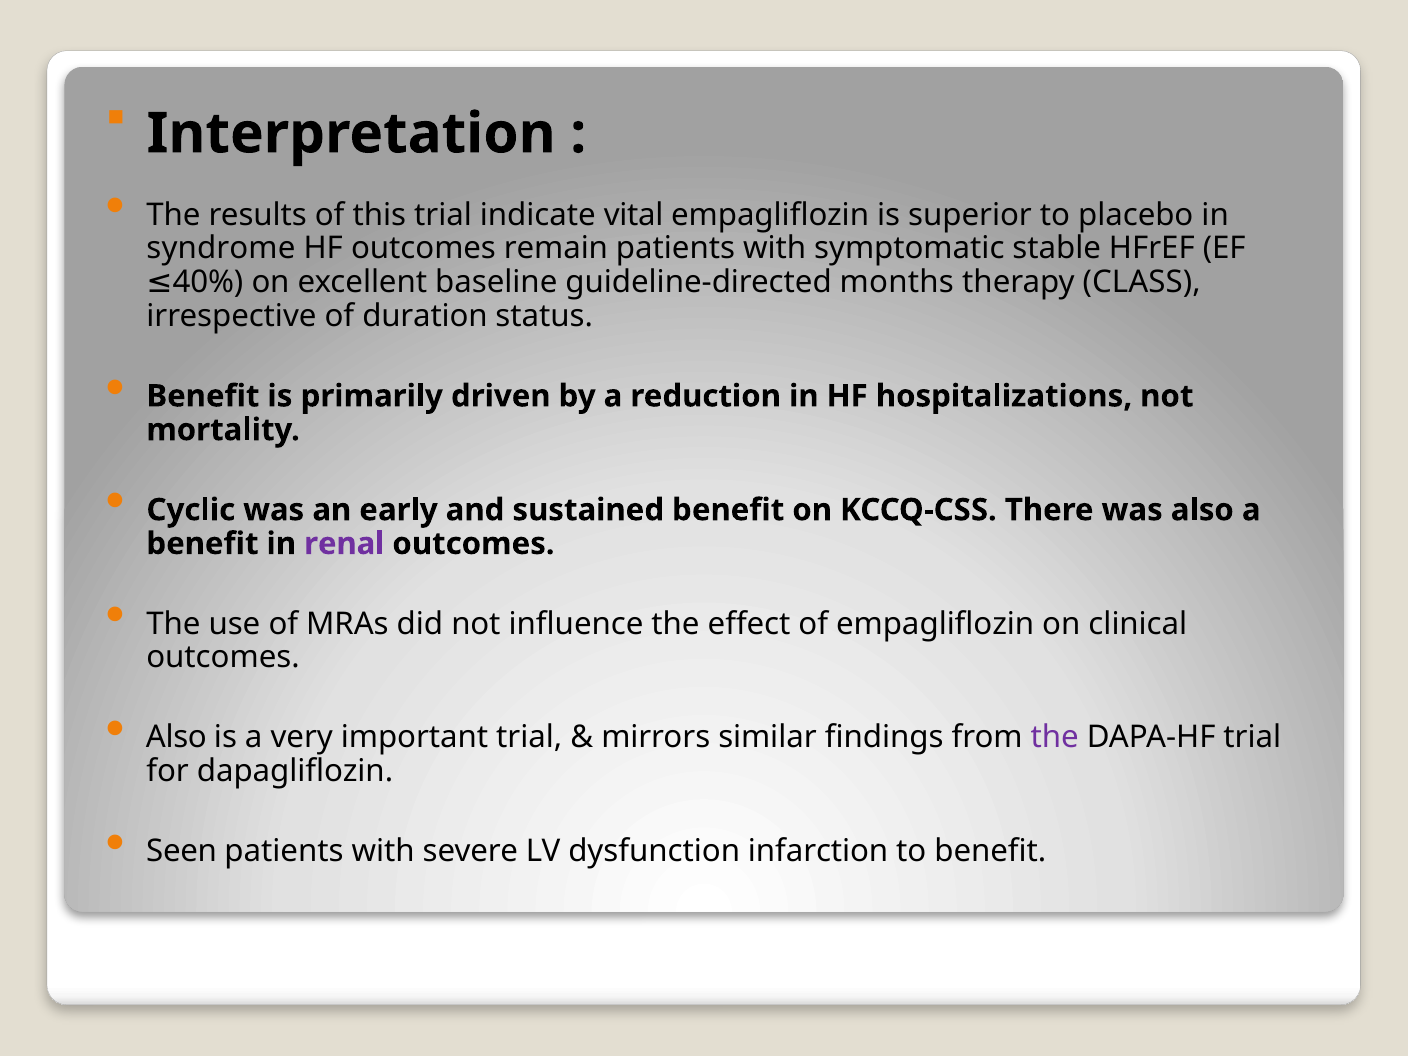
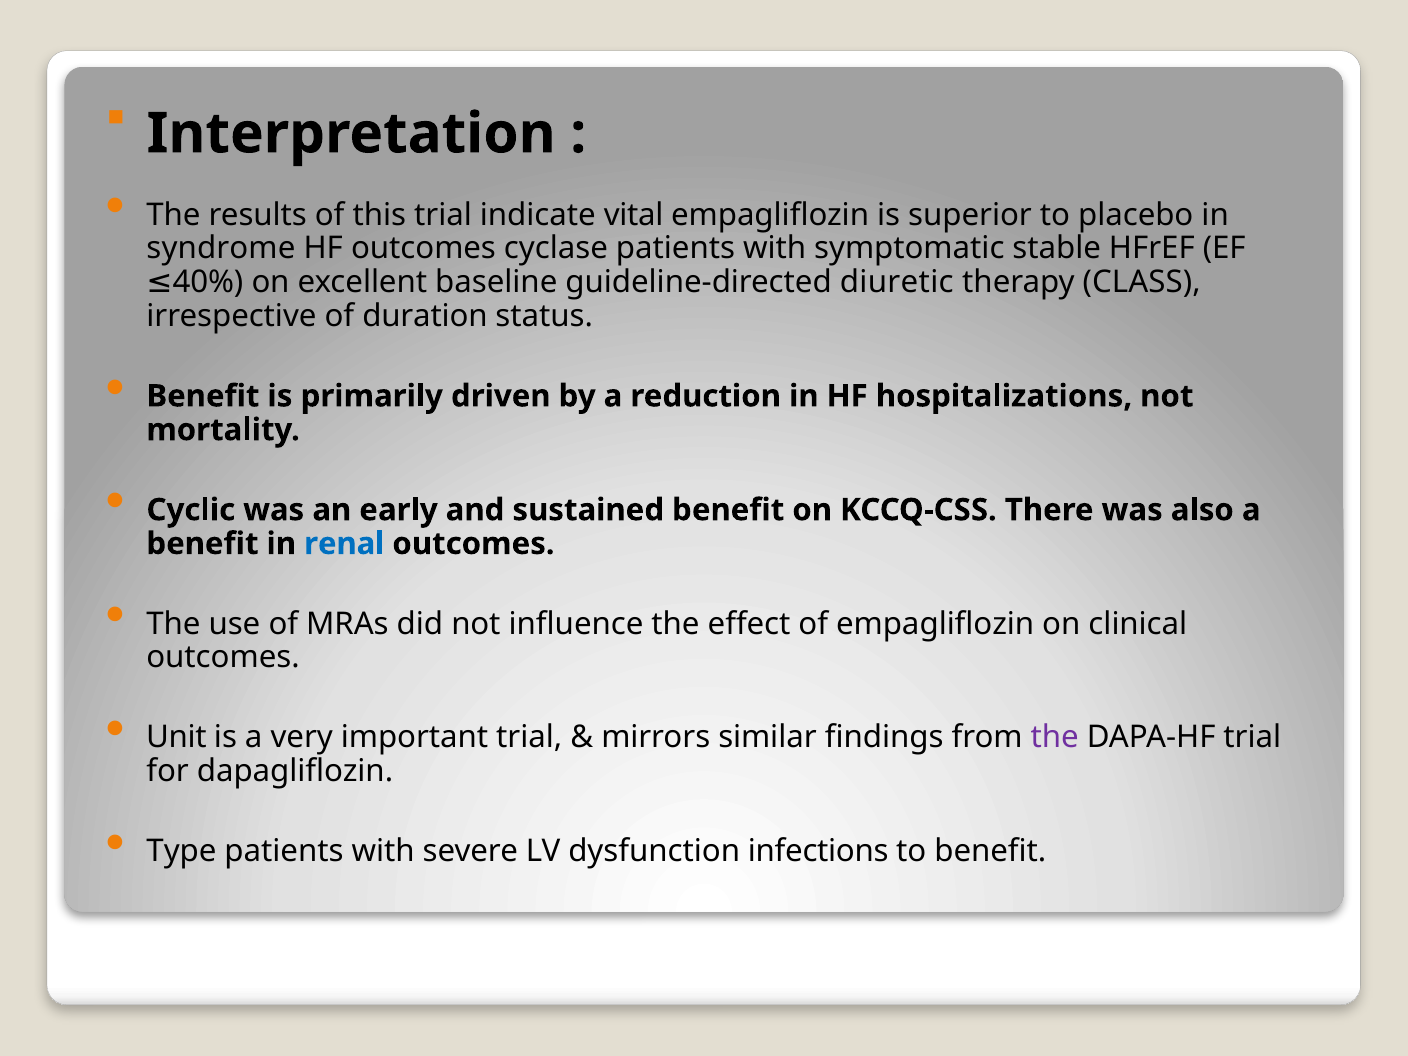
remain: remain -> cyclase (556, 249)
months: months -> diuretic (897, 282)
renal colour: purple -> blue (344, 544)
Also: Also -> Unit (176, 738)
Seen: Seen -> Type (181, 851)
infarction: infarction -> infections (818, 851)
